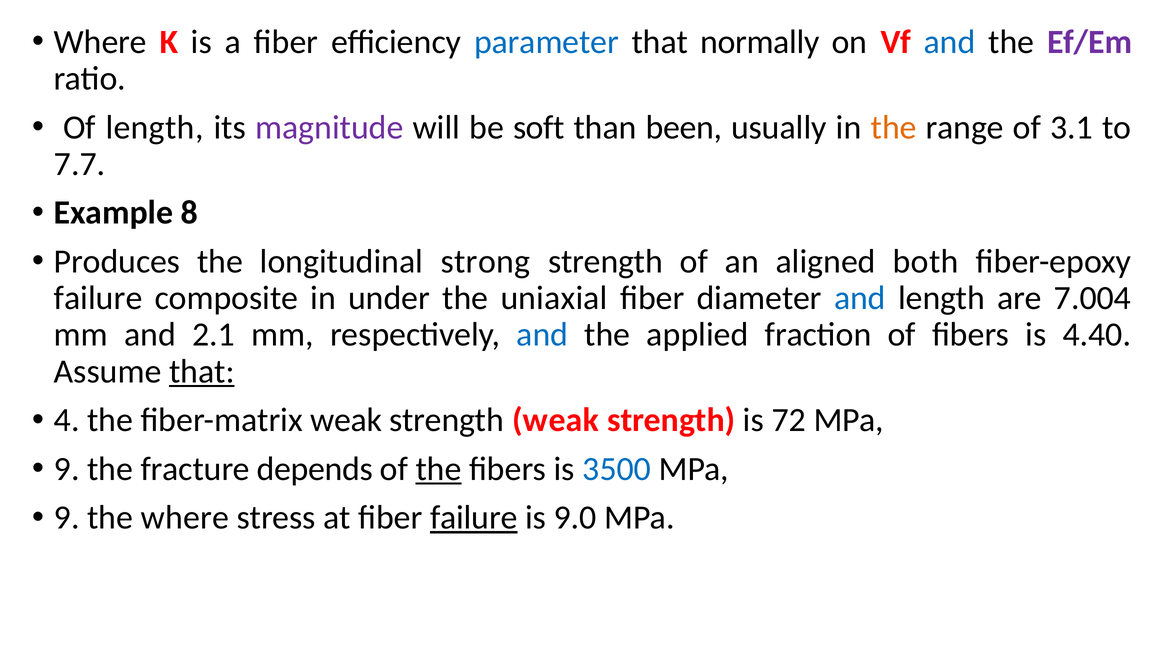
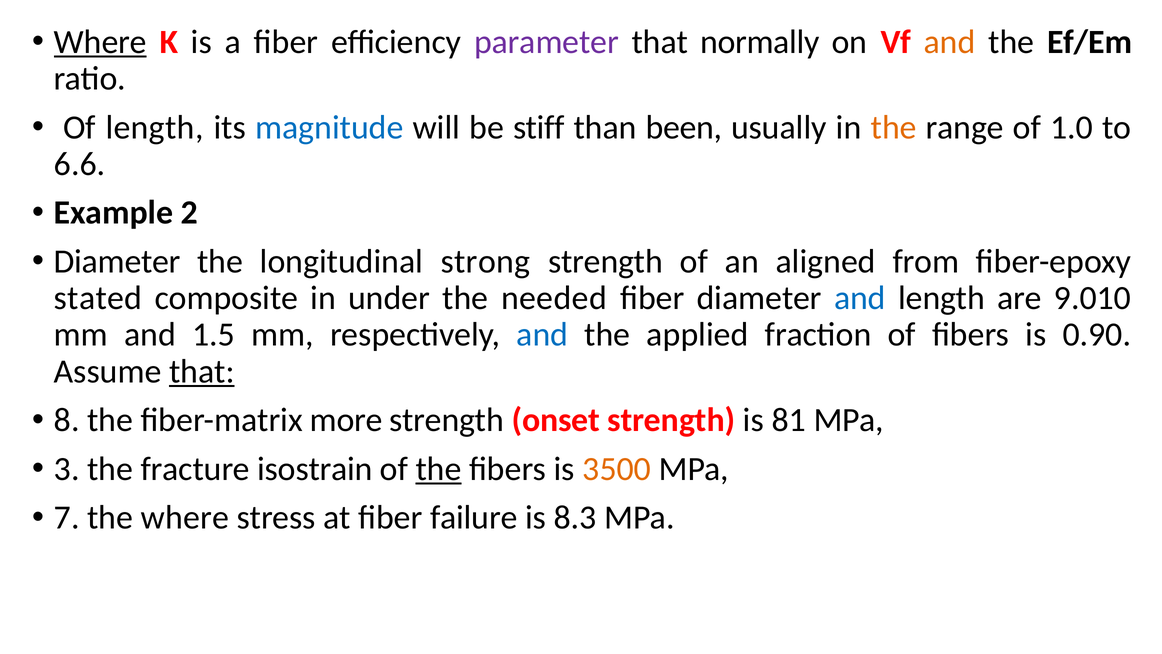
Where underline: none -> present (100, 42)
parameter colour: blue -> purple (546, 42)
and colour: blue -> orange (950, 42)
Ef/Em colour: purple -> black (1090, 42)
magnitude colour: purple -> blue (329, 127)
soft: soft -> stiff (539, 127)
3.1: 3.1 -> 1.0 (1072, 127)
7.7: 7.7 -> 6.6 (80, 164)
8: 8 -> 2 (189, 213)
Produces: Produces -> Diameter (117, 261)
both: both -> from (926, 261)
failure: failure -> stated (98, 298)
uniaxial: uniaxial -> needed (554, 298)
7.004: 7.004 -> 9.010 (1092, 298)
2.1: 2.1 -> 1.5 (214, 335)
4.40: 4.40 -> 0.90 (1097, 335)
4: 4 -> 8 (67, 420)
fiber-matrix weak: weak -> more (346, 420)
strength weak: weak -> onset (556, 420)
72: 72 -> 81 (789, 420)
9: 9 -> 3 (67, 469)
depends: depends -> isostrain (315, 469)
3500 colour: blue -> orange (617, 469)
9: 9 -> 7 (67, 517)
failure underline: present -> none (474, 517)
9.0: 9.0 -> 8.3 (575, 517)
